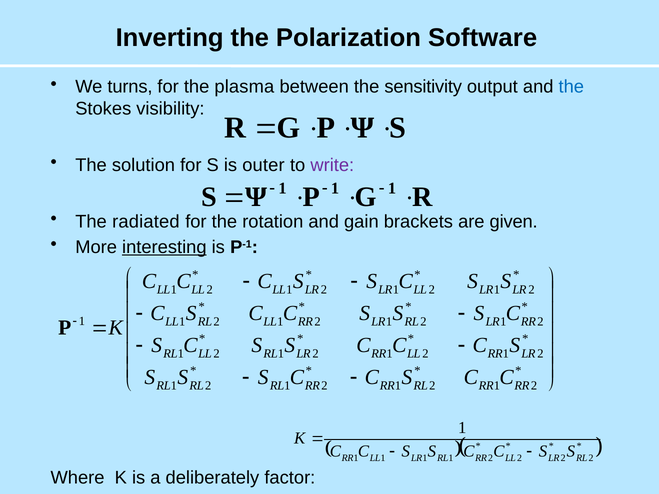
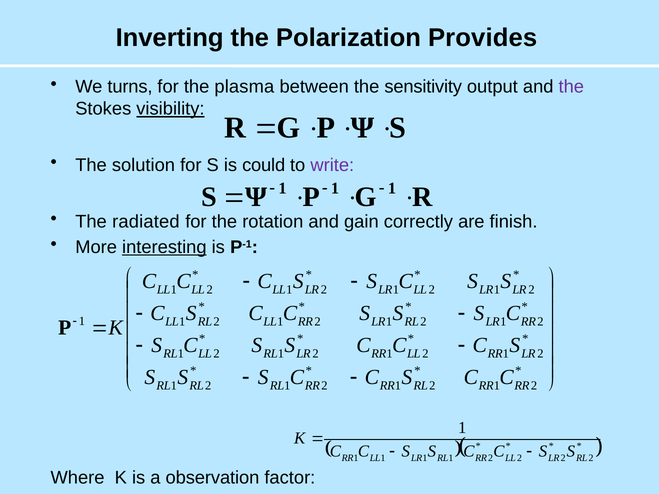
Software: Software -> Provides (483, 38)
the colour: blue -> purple (571, 87)
visibility underline: none -> present (170, 109)
outer: outer -> could (264, 165)
brackets: brackets -> correctly (418, 222)
given: given -> finish (514, 222)
deliberately: deliberately -> observation (212, 478)
